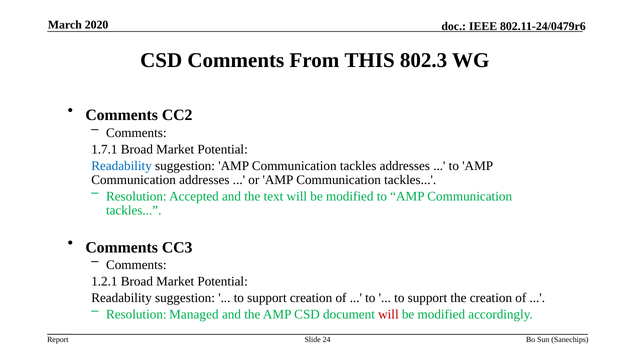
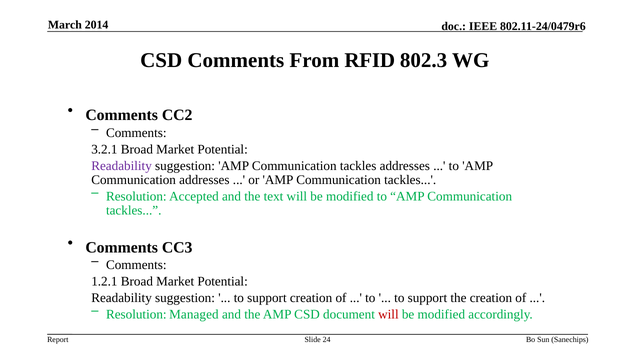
2020: 2020 -> 2014 (97, 25)
THIS: THIS -> RFID (370, 61)
1.7.1: 1.7.1 -> 3.2.1 (104, 149)
Readability colour: blue -> purple (122, 166)
